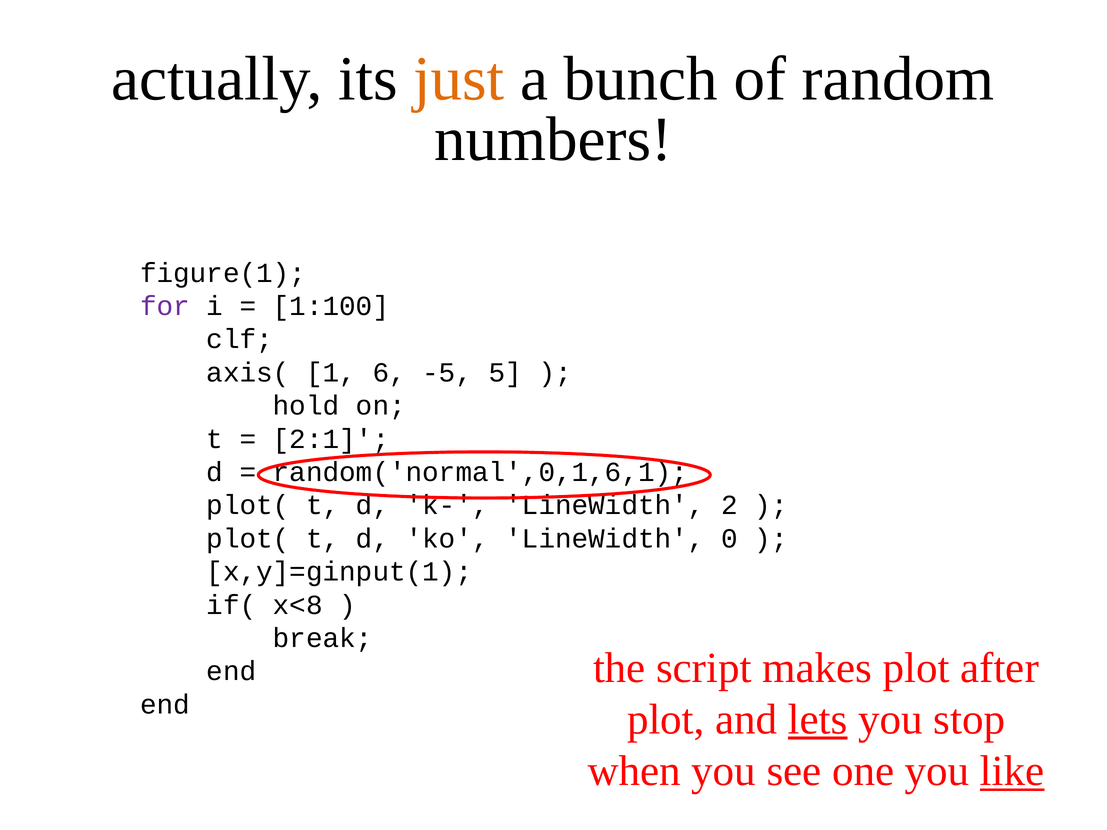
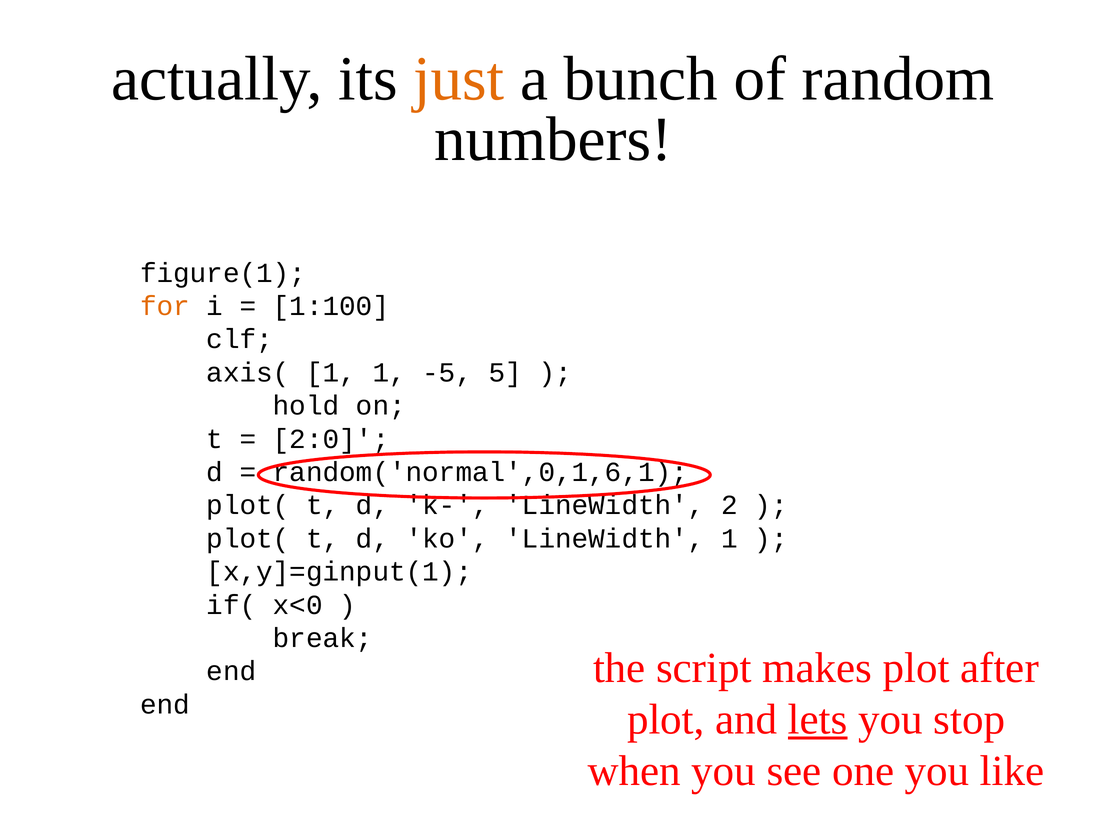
for colour: purple -> orange (165, 306)
1 6: 6 -> 1 (389, 373)
2:1: 2:1 -> 2:0 (331, 439)
LineWidth 0: 0 -> 1 (730, 539)
x<8: x<8 -> x<0 (298, 605)
like underline: present -> none (1012, 771)
